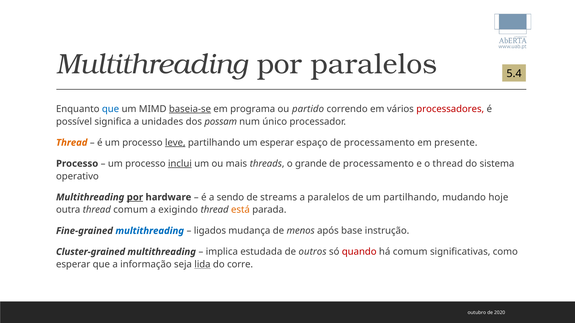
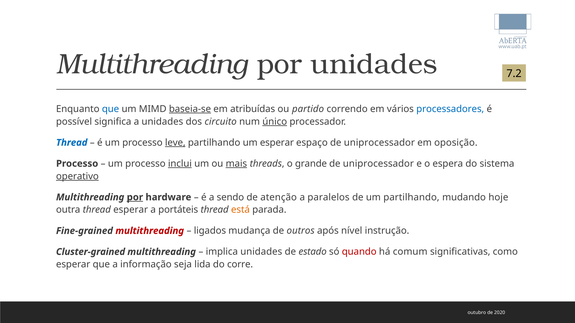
por paralelos: paralelos -> unidades (374, 64)
5.4: 5.4 -> 7.2 (514, 74)
programa: programa -> atribuídas (253, 109)
processadores colour: red -> blue (450, 109)
possam: possam -> circuito (221, 122)
único underline: none -> present (275, 122)
Thread colour: orange -> blue (72, 143)
espaço de processamento: processamento -> uniprocessador (379, 143)
presente: presente -> oposição (456, 143)
mais underline: none -> present (236, 164)
processamento: processamento -> uniprocessador (378, 164)
o thread: thread -> espera (448, 164)
operativo underline: none -> present (77, 176)
streams: streams -> atenção (279, 197)
thread comum: comum -> esperar (131, 210)
exigindo: exigindo -> portáteis (178, 210)
multithreading colour: blue -> red (150, 231)
menos: menos -> outros (301, 231)
base: base -> nível (352, 231)
implica estudada: estudada -> unidades (261, 252)
outros: outros -> estado (313, 252)
lida underline: present -> none (202, 265)
